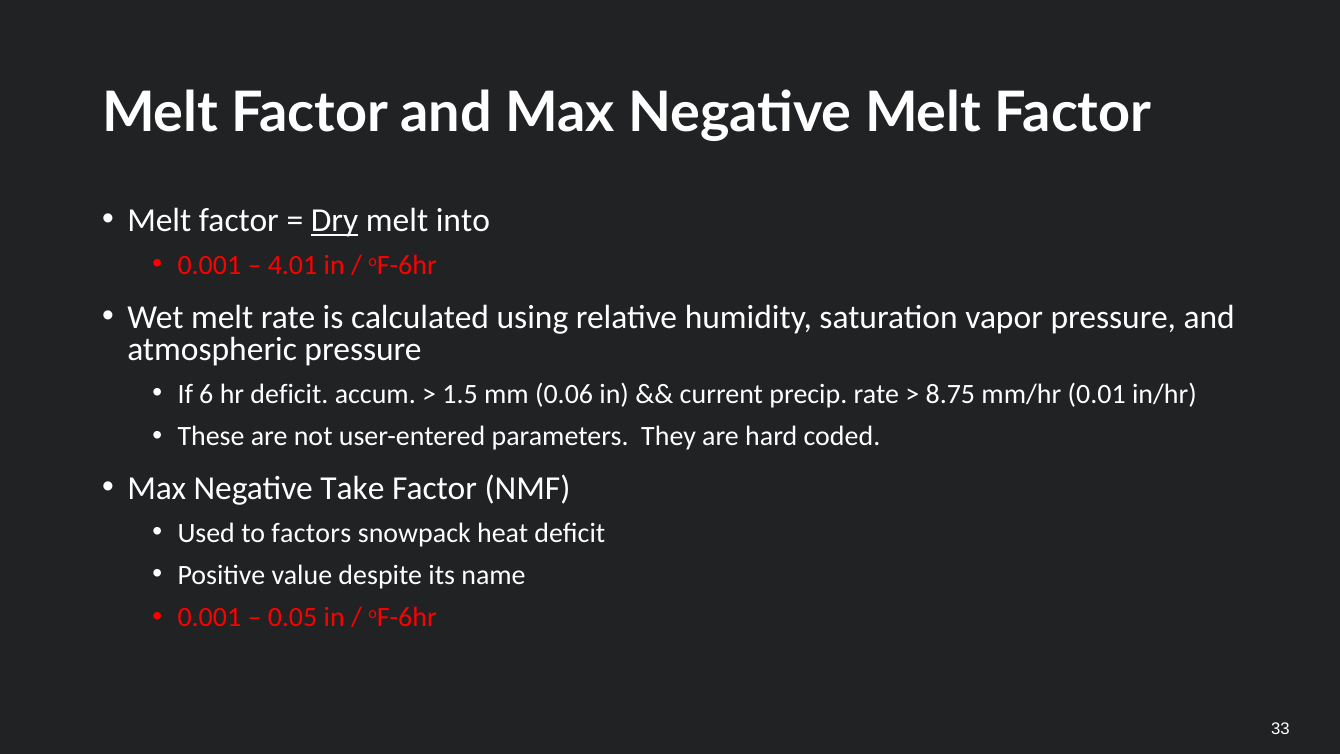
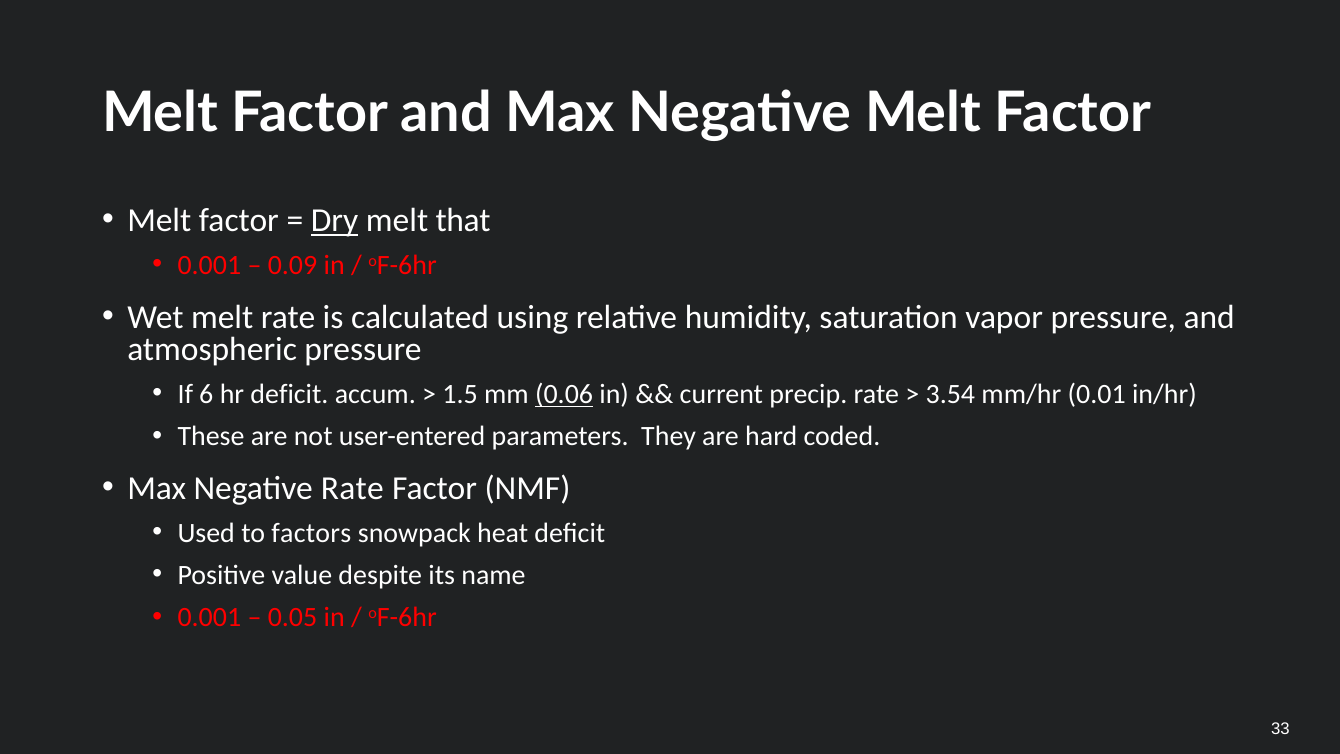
into: into -> that (463, 220)
4.01: 4.01 -> 0.09 (292, 265)
0.06 underline: none -> present (564, 394)
8.75: 8.75 -> 3.54 (950, 394)
Negative Take: Take -> Rate (352, 488)
